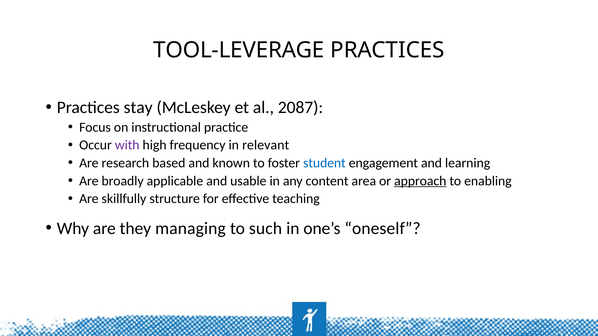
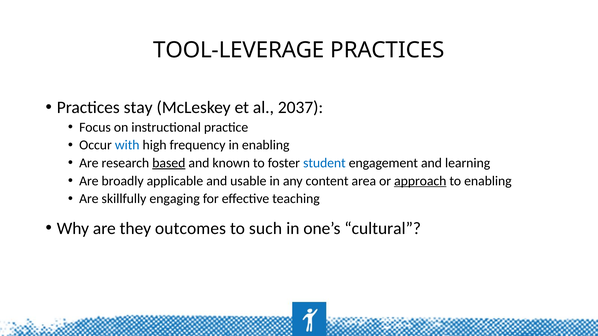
2087: 2087 -> 2037 (301, 108)
with colour: purple -> blue (127, 145)
in relevant: relevant -> enabling (266, 145)
based underline: none -> present (169, 163)
structure: structure -> engaging (175, 199)
managing: managing -> outcomes (190, 229)
oneself: oneself -> cultural (383, 229)
